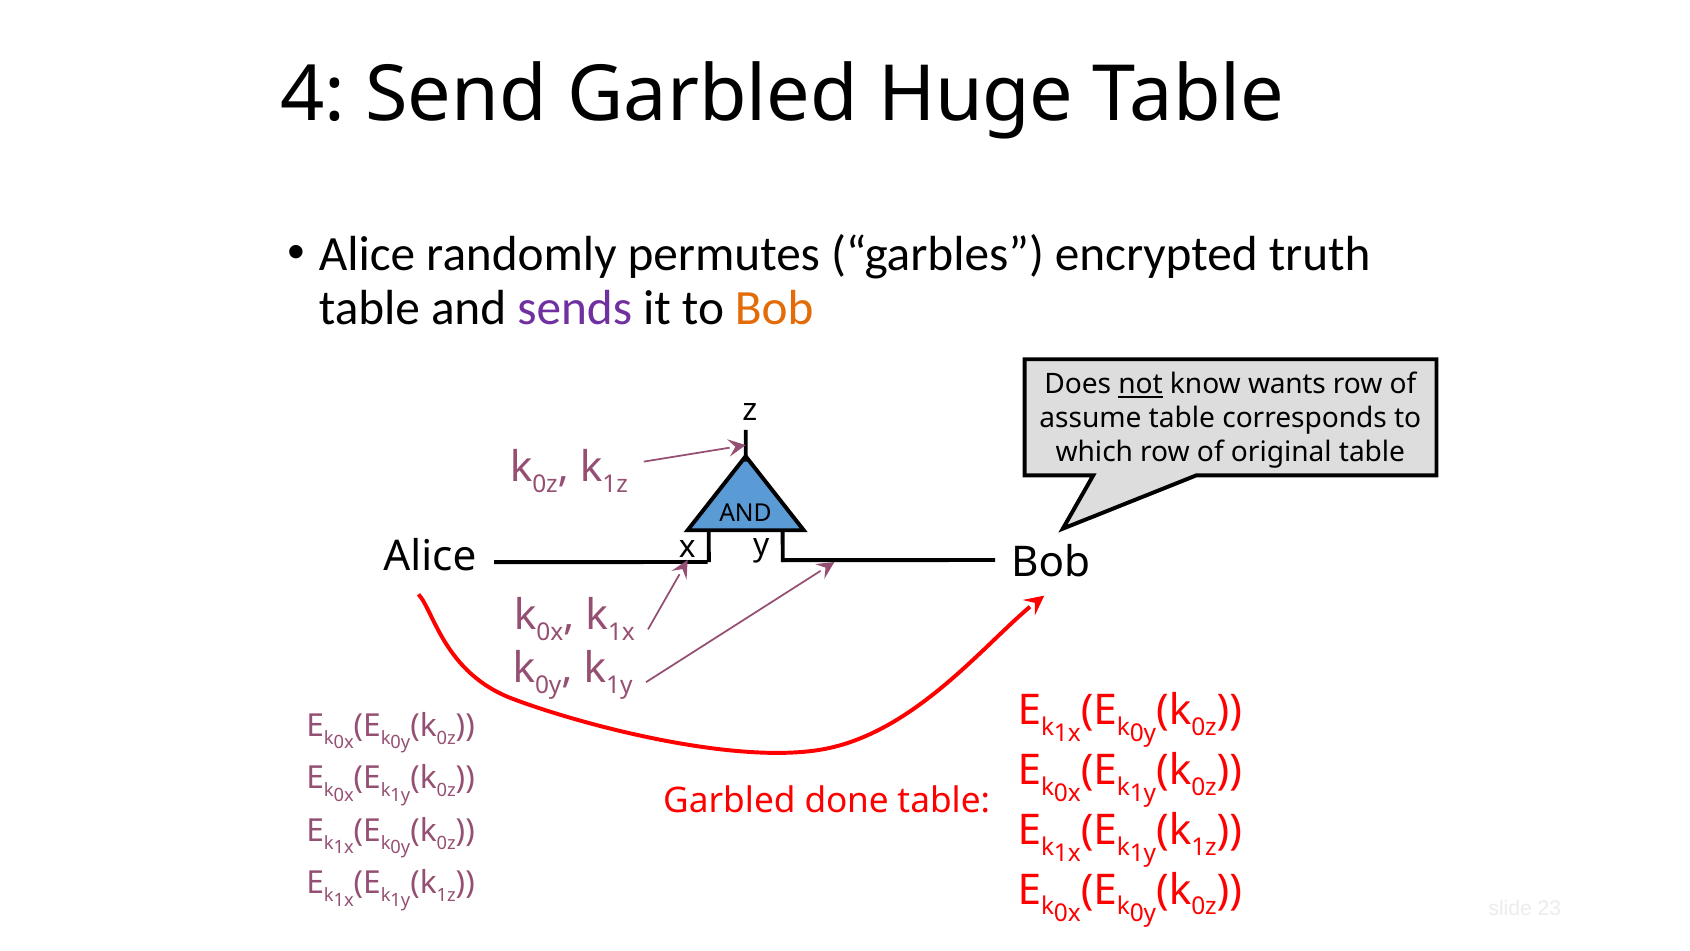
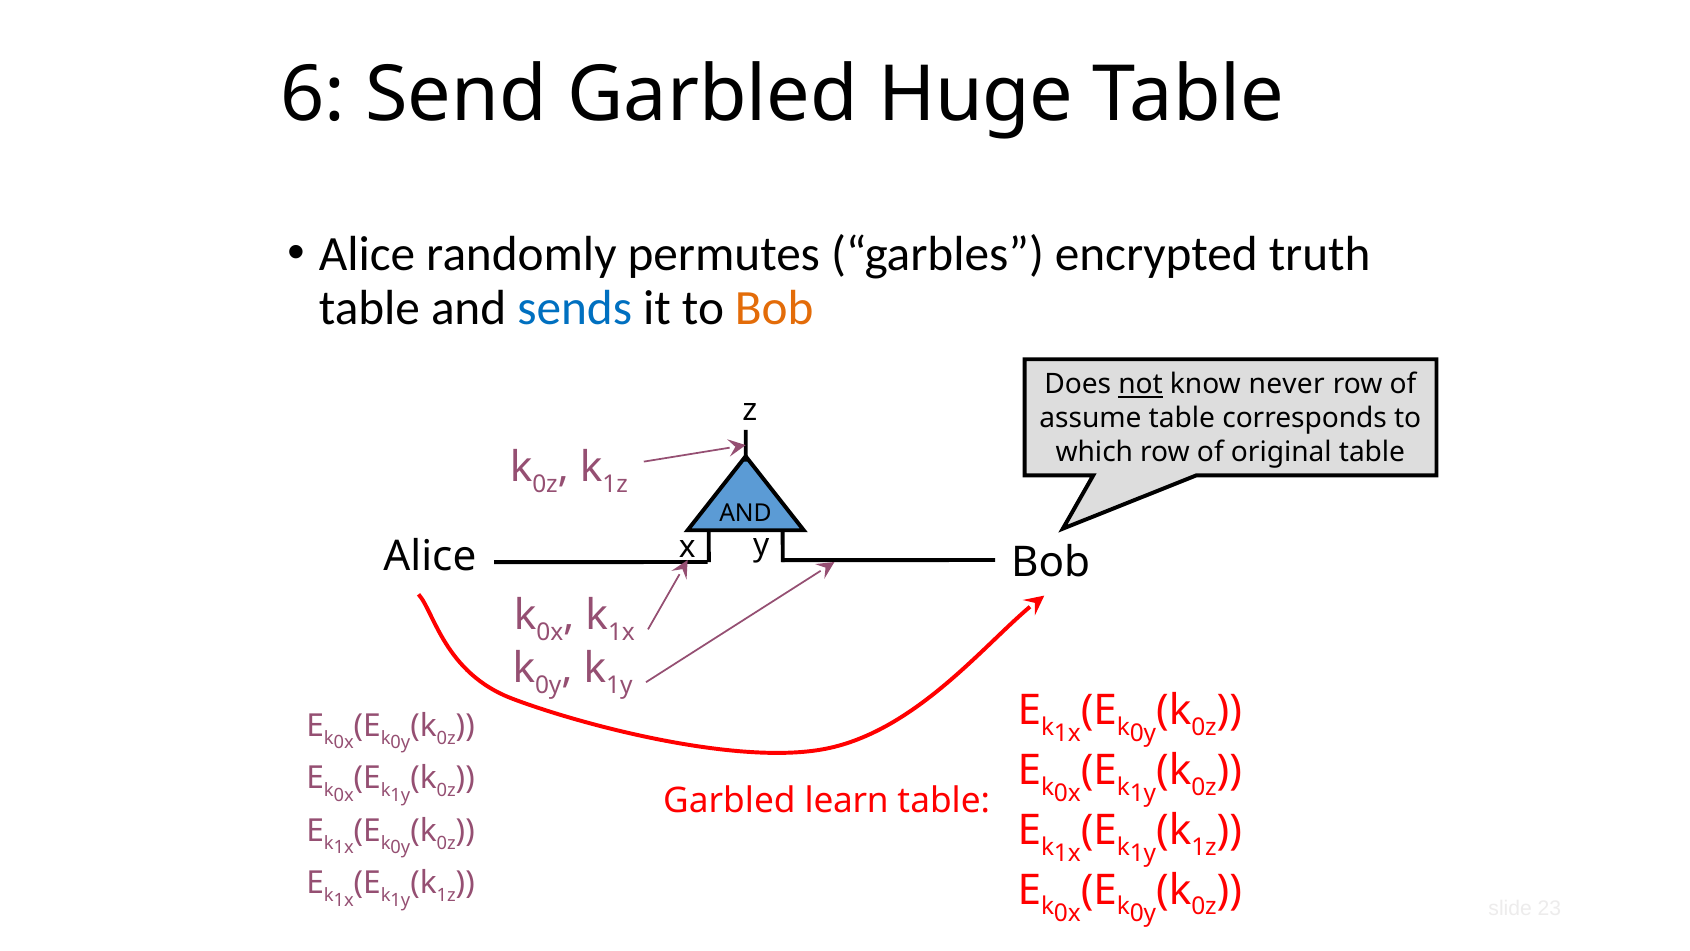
4: 4 -> 6 (313, 95)
sends colour: purple -> blue (575, 308)
wants: wants -> never (1287, 384)
done: done -> learn (847, 801)
